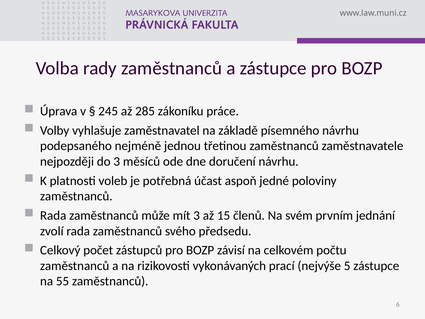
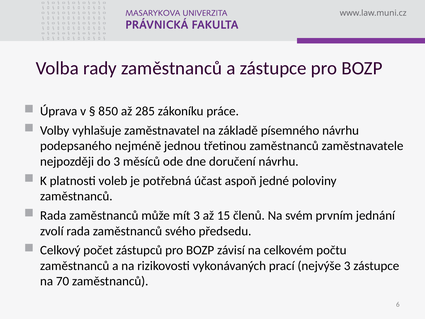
245: 245 -> 850 (108, 111)
nejvýše 5: 5 -> 3 (347, 266)
55: 55 -> 70 (63, 281)
